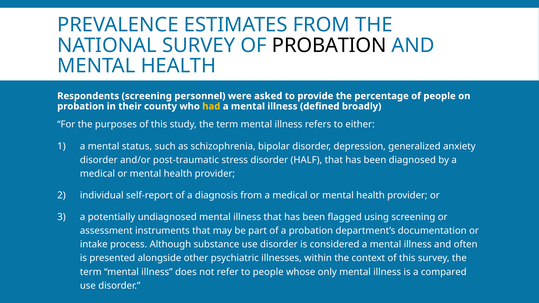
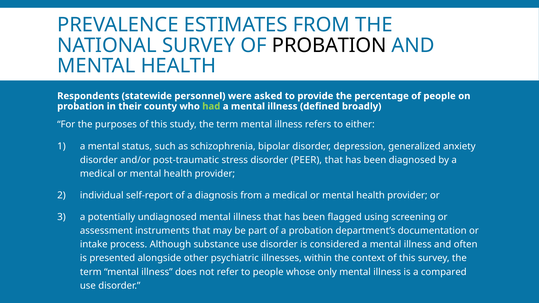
Respondents screening: screening -> statewide (147, 96)
had colour: yellow -> light green (211, 106)
HALF: HALF -> PEER (306, 160)
